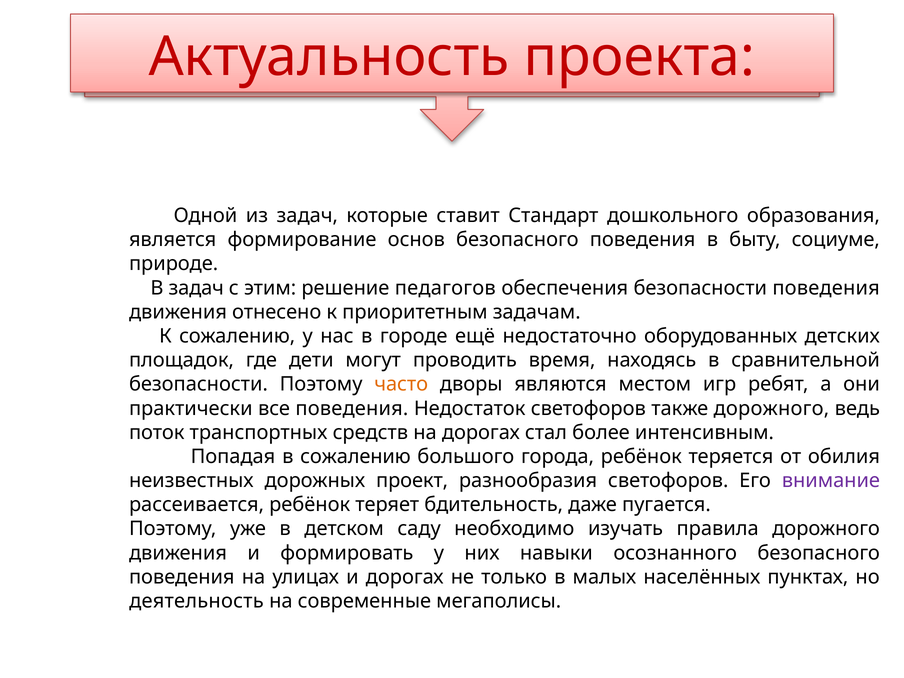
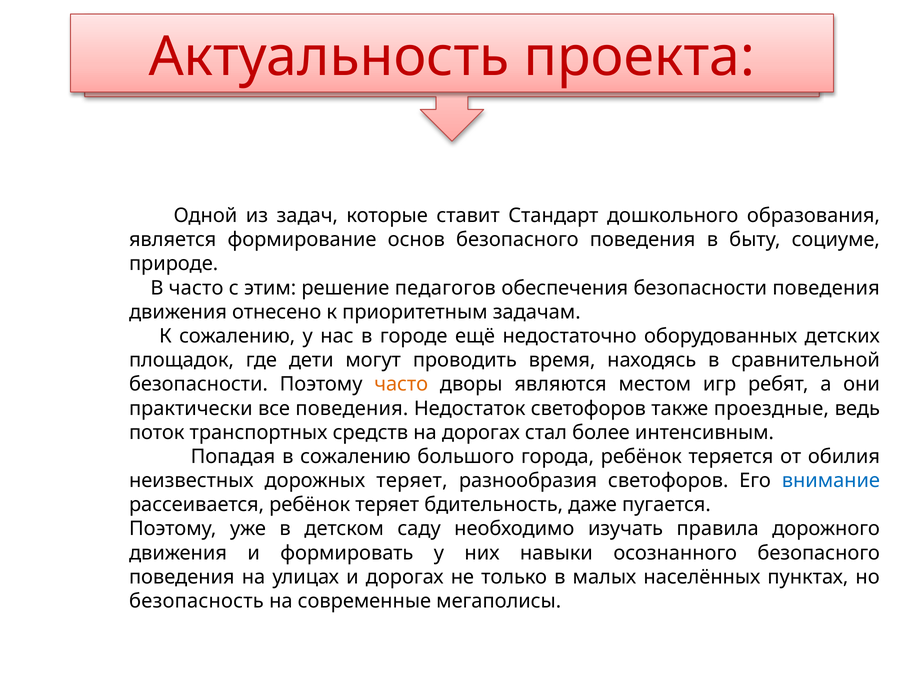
В задач: задач -> часто (196, 288)
также дорожного: дорожного -> проездные (771, 408)
дорожных проект: проект -> теряет (412, 481)
внимание colour: purple -> blue (831, 481)
деятельность: деятельность -> безопасность (196, 601)
